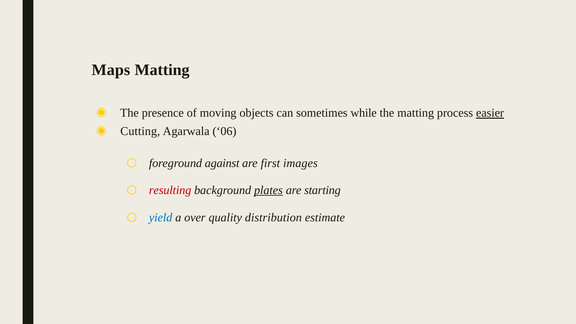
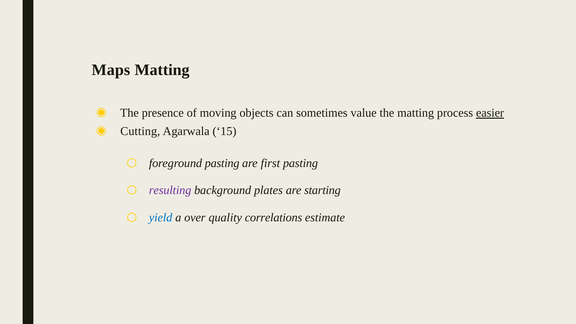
while: while -> value (364, 113)
06: 06 -> 15 (224, 131)
foreground against: against -> pasting (222, 163)
first images: images -> pasting (301, 163)
resulting colour: red -> purple (170, 190)
plates underline: present -> none (268, 190)
distribution: distribution -> correlations (274, 217)
